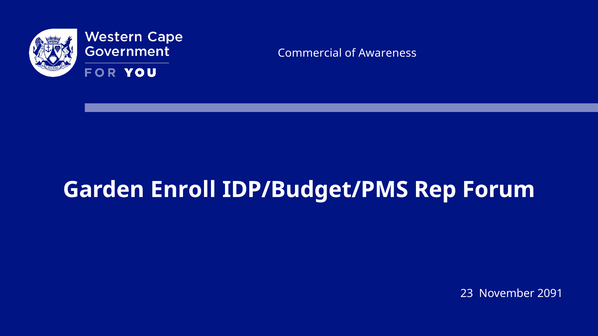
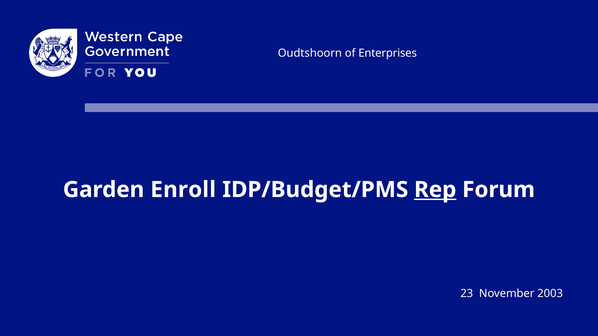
Commercial: Commercial -> Oudtshoorn (310, 53)
Awareness: Awareness -> Enterprises (388, 53)
Rep underline: none -> present (435, 190)
2091: 2091 -> 2003 (550, 294)
